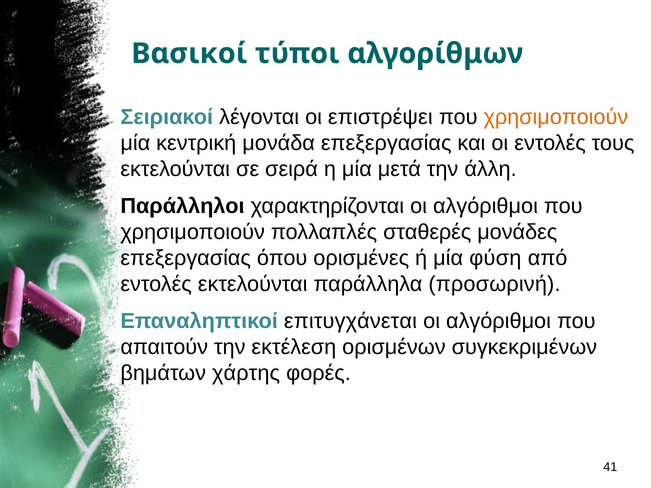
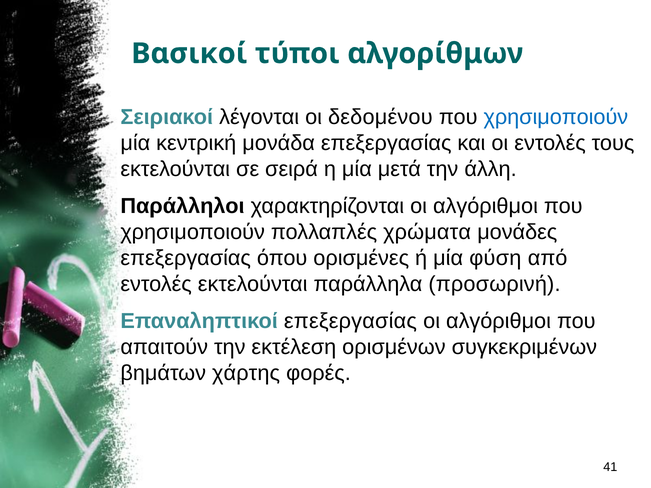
επιστρέψει: επιστρέψει -> δεδομένου (380, 117)
χρησιμοποιούν colour: orange -> blue (556, 117)
σταθερές: σταθερές -> χρώματα (427, 232)
Επαναληπτικοί επιτυγχάνεται: επιτυγχάνεται -> επεξεργασίας (350, 321)
